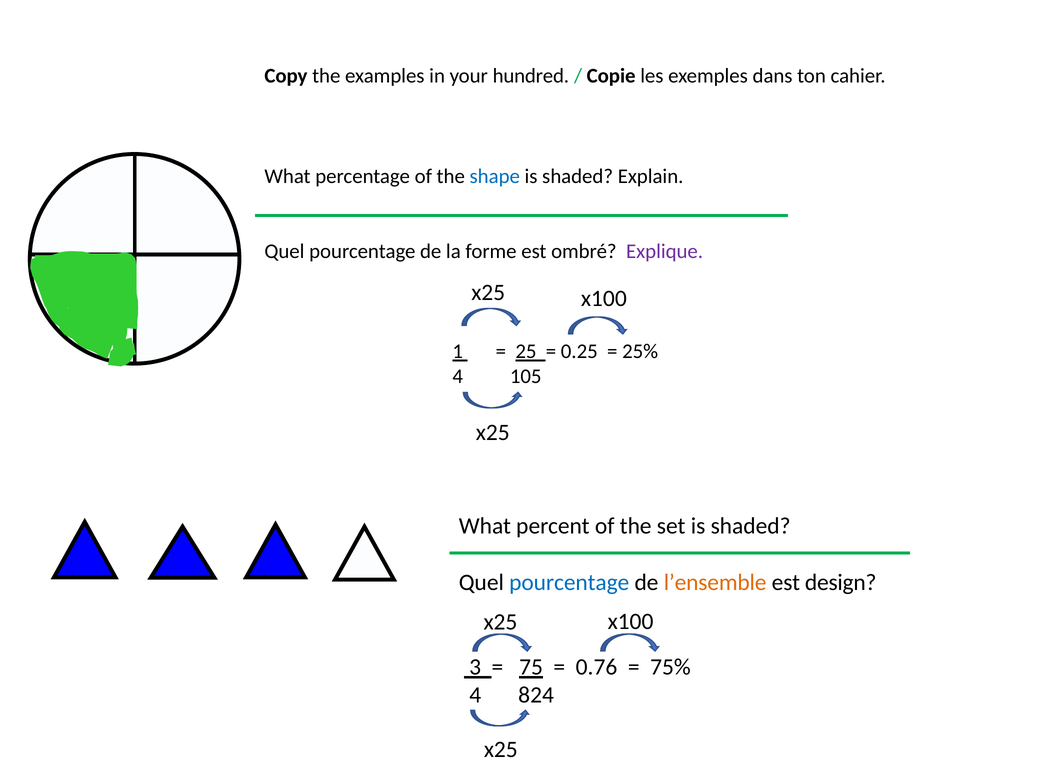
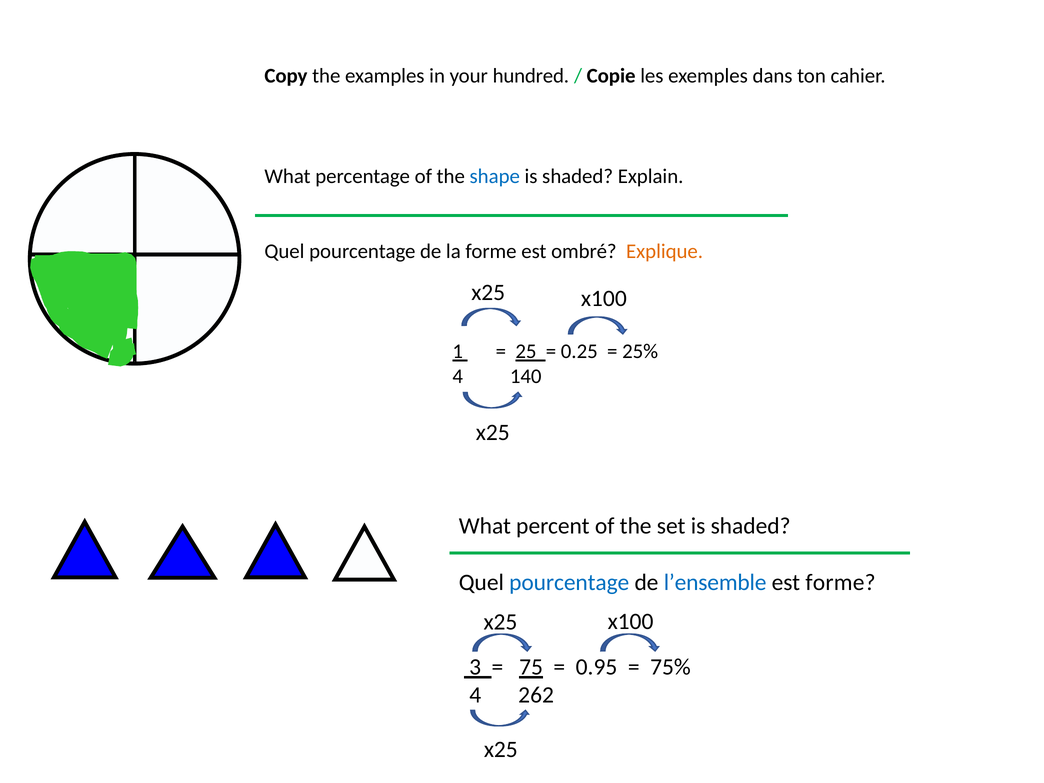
Explique colour: purple -> orange (665, 251)
105: 105 -> 140 (526, 377)
l’ensemble colour: orange -> blue (715, 582)
est design: design -> forme (840, 582)
0.76: 0.76 -> 0.95 (597, 667)
824: 824 -> 262 (536, 695)
